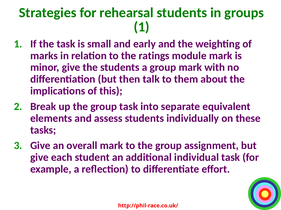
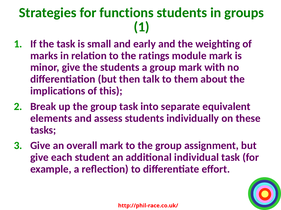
rehearsal: rehearsal -> functions (127, 13)
